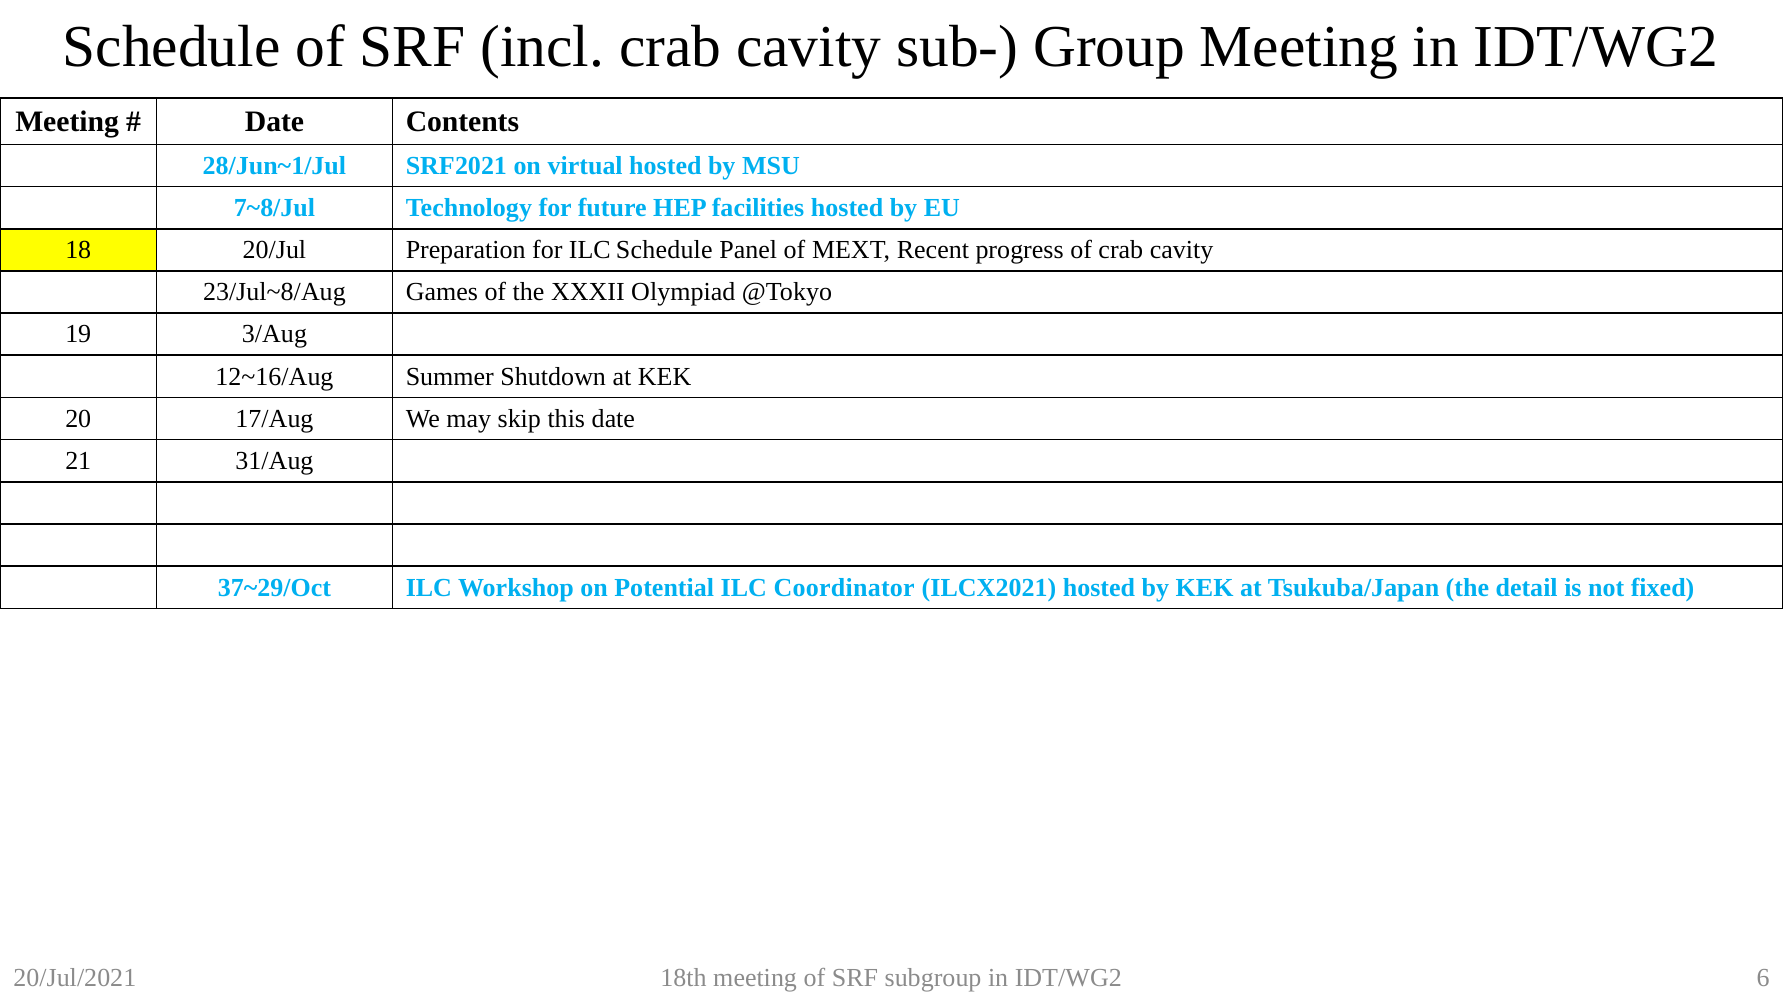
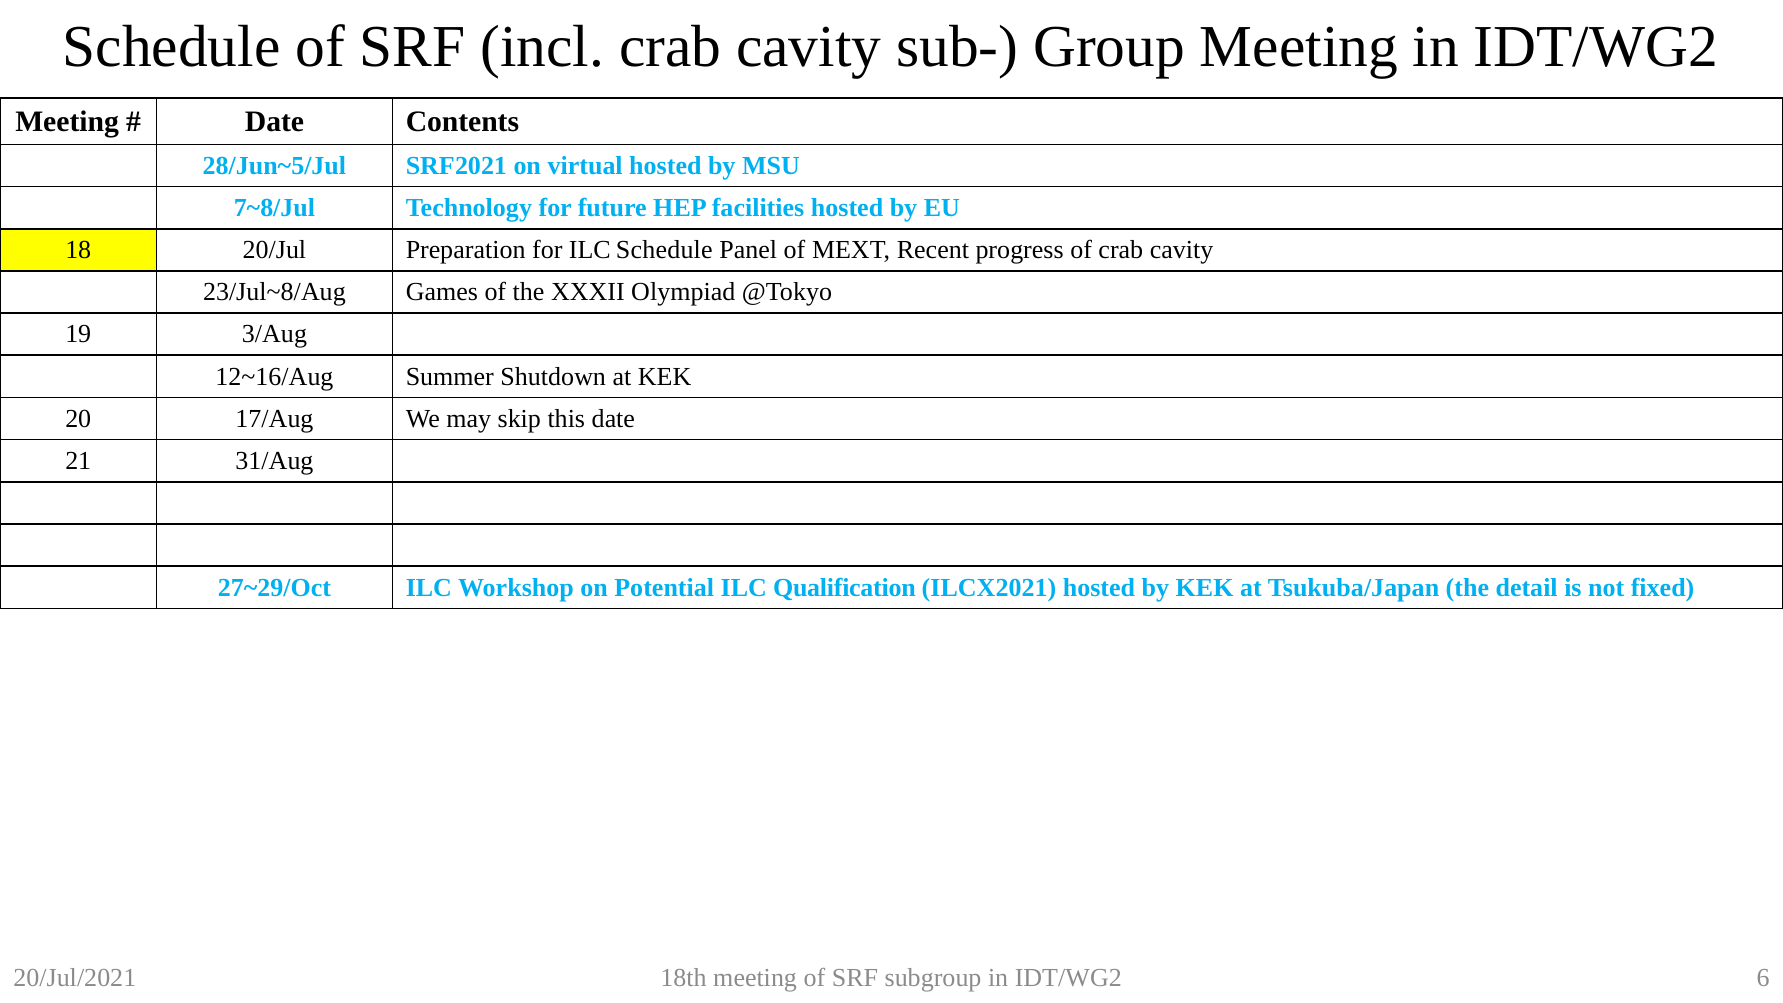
28/Jun~1/Jul: 28/Jun~1/Jul -> 28/Jun~5/Jul (274, 166)
37~29/Oct: 37~29/Oct -> 27~29/Oct (274, 587)
Coordinator: Coordinator -> Qualification (844, 587)
